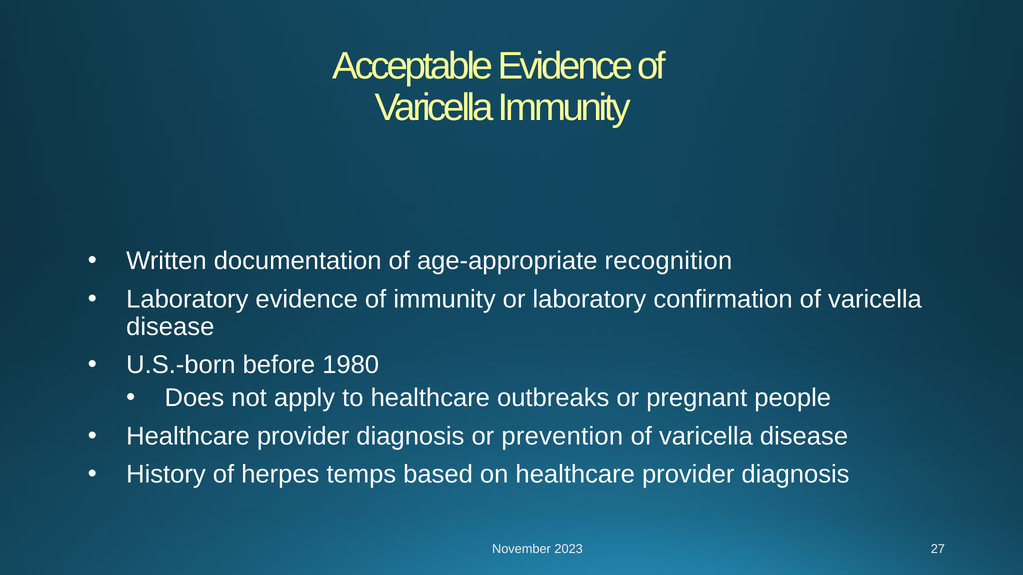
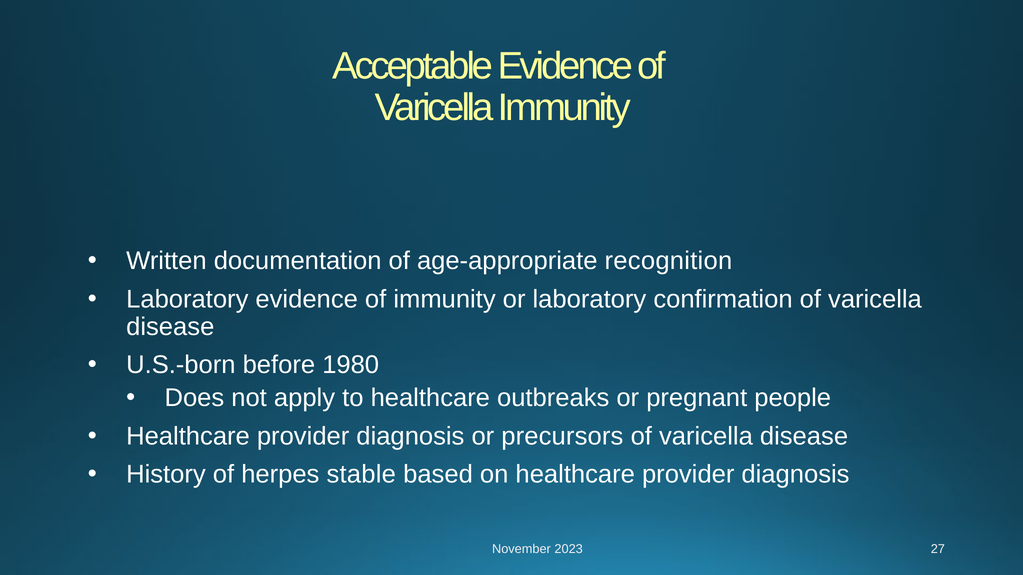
prevention: prevention -> precursors (562, 437)
temps: temps -> stable (361, 475)
